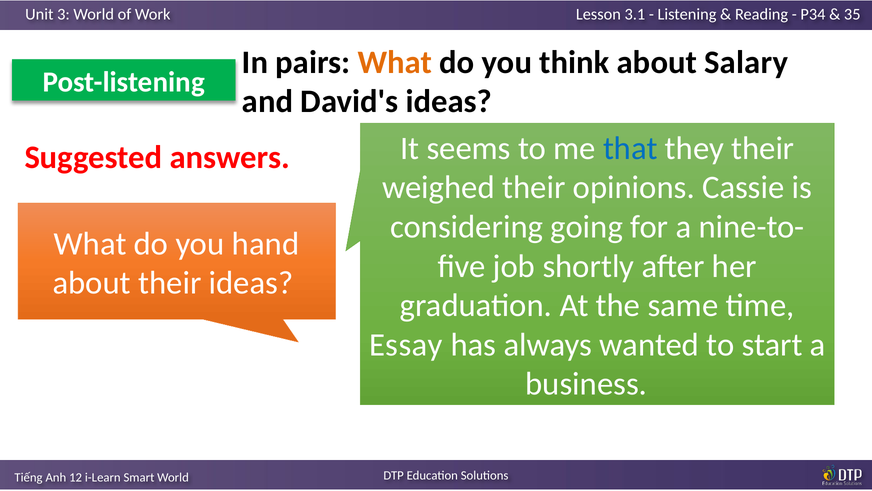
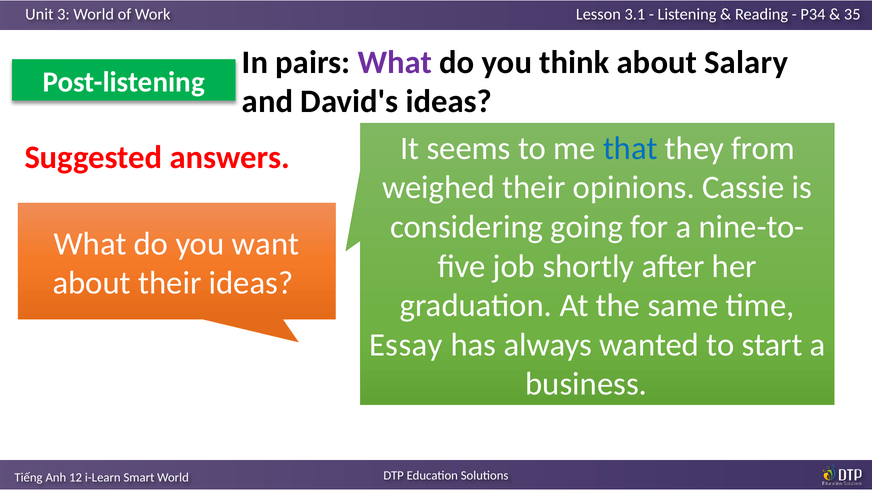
What colour: orange -> purple (395, 62)
they their: their -> from (763, 148)
hand: hand -> want (266, 244)
